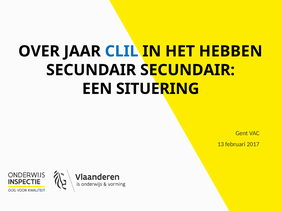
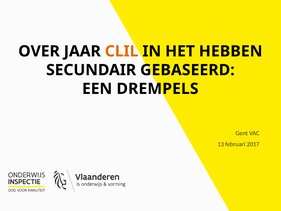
CLIL colour: blue -> orange (122, 51)
SECUNDAIR SECUNDAIR: SECUNDAIR -> GEBASEERD (187, 70)
SITUERING: SITUERING -> DREMPELS (157, 89)
